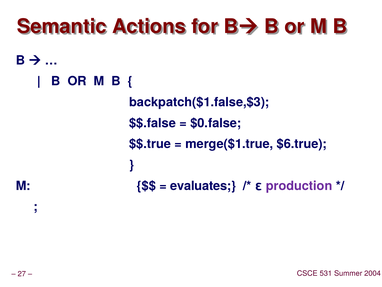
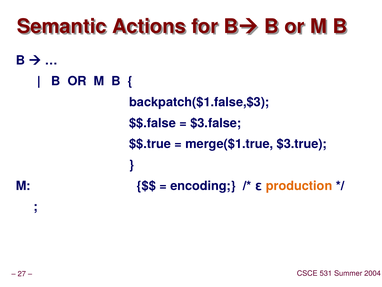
$0.false: $0.false -> $3.false (216, 123)
$6.true: $6.true -> $3.true (302, 144)
evaluates: evaluates -> encoding (203, 186)
production colour: purple -> orange (299, 186)
